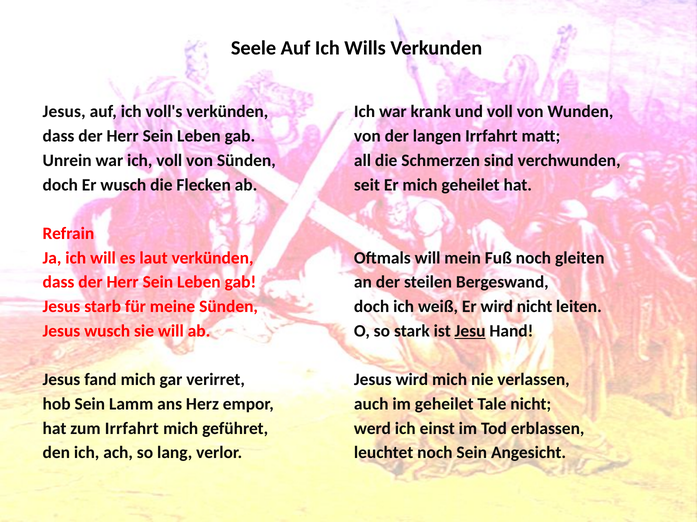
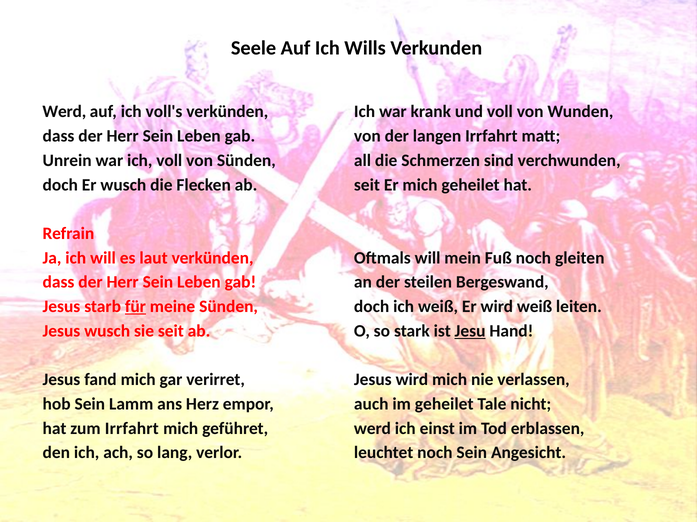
Jesus: Jesus -> Werd (64, 112)
für underline: none -> present (135, 307)
wird nicht: nicht -> weiß (535, 307)
sie will: will -> seit (171, 331)
